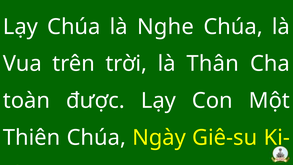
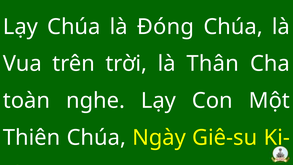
Nghe: Nghe -> Đóng (165, 27)
được: được -> nghe (95, 101)
